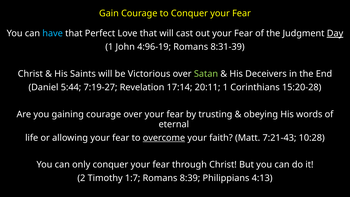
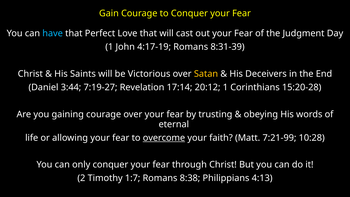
Day underline: present -> none (335, 33)
4:96-19: 4:96-19 -> 4:17-19 (154, 47)
Satan colour: light green -> yellow (206, 74)
5:44: 5:44 -> 3:44 (71, 87)
20:11: 20:11 -> 20:12 (208, 87)
7:21-43: 7:21-43 -> 7:21-99 (279, 138)
8:39: 8:39 -> 8:38 (190, 178)
